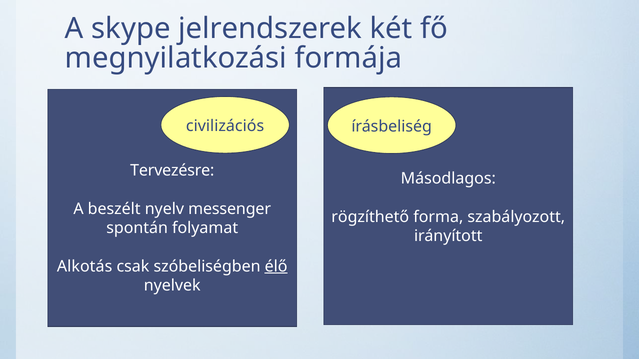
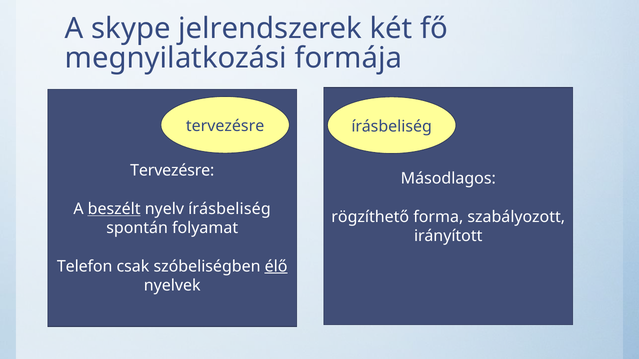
civilizációs: civilizációs -> tervezésre (225, 126)
beszélt underline: none -> present (114, 209)
nyelv messenger: messenger -> írásbeliség (229, 209)
Alkotás: Alkotás -> Telefon (85, 267)
